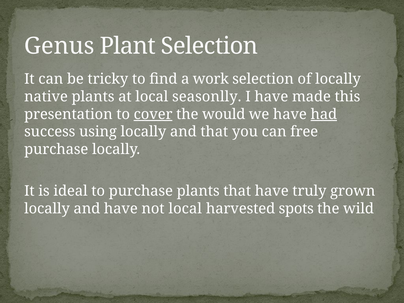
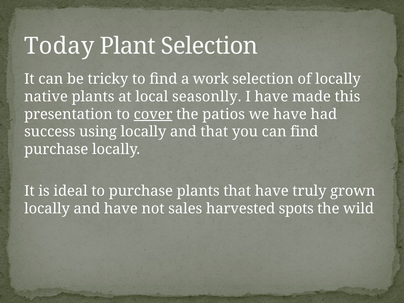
Genus: Genus -> Today (59, 46)
would: would -> patios (224, 114)
had underline: present -> none (324, 114)
can free: free -> find (304, 132)
not local: local -> sales (185, 209)
